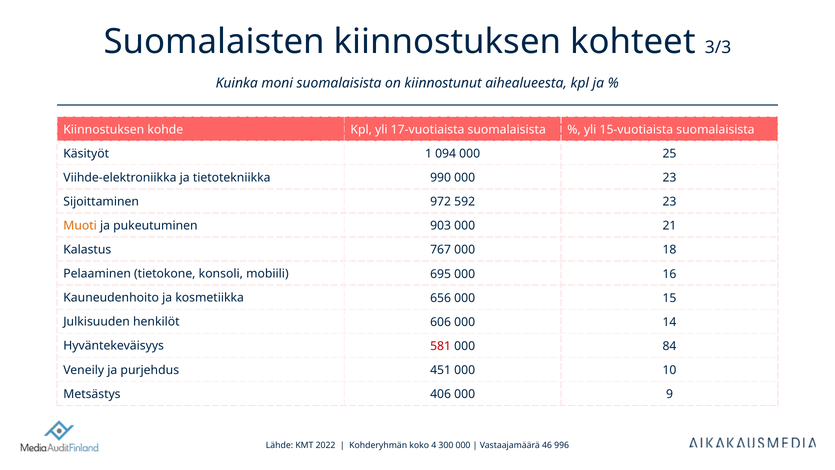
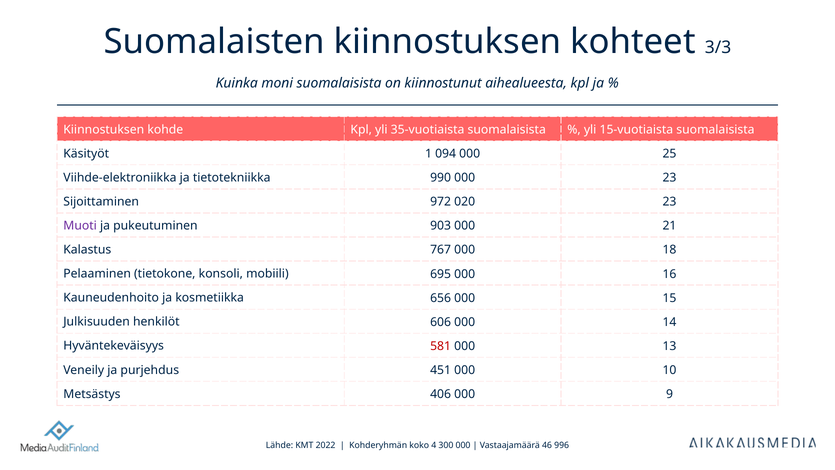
17-vuotiaista: 17-vuotiaista -> 35-vuotiaista (428, 129)
592: 592 -> 020 (465, 202)
Muoti colour: orange -> purple (80, 226)
84: 84 -> 13 (669, 346)
